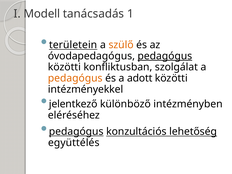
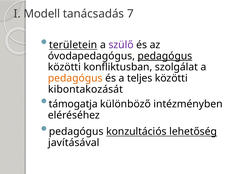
1: 1 -> 7 (130, 14)
szülő colour: orange -> purple (121, 45)
adott: adott -> teljes (140, 78)
intézményekkel: intézményekkel -> kibontakozását (86, 89)
jelentkező: jelentkező -> támogatja (73, 104)
pedagógus underline: present -> none (76, 131)
együttélés: együttélés -> javításával (74, 143)
